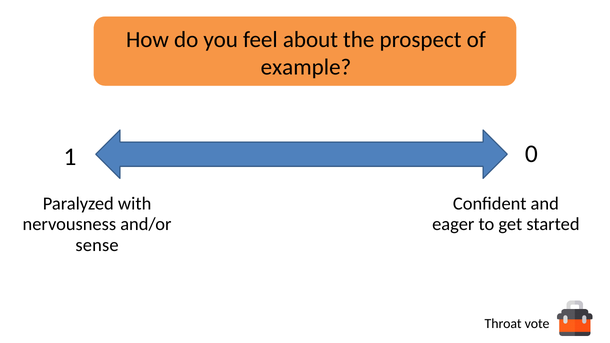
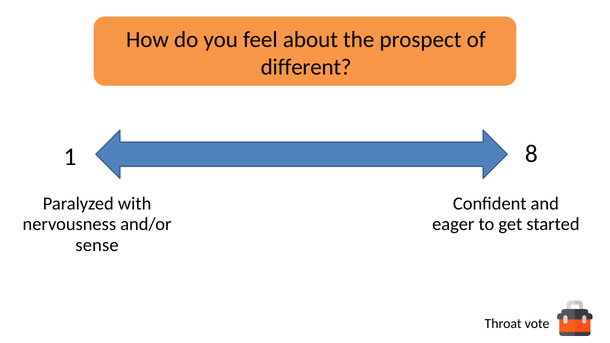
example: example -> different (306, 67)
0: 0 -> 8 (531, 154)
